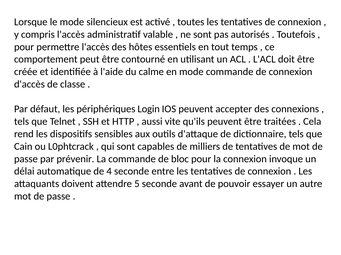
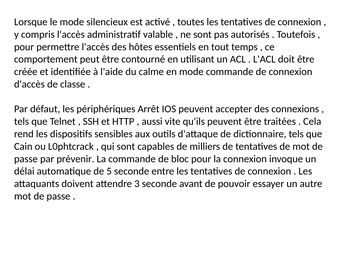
Login: Login -> Arrêt (149, 109)
4: 4 -> 5 (109, 172)
5: 5 -> 3 (137, 184)
